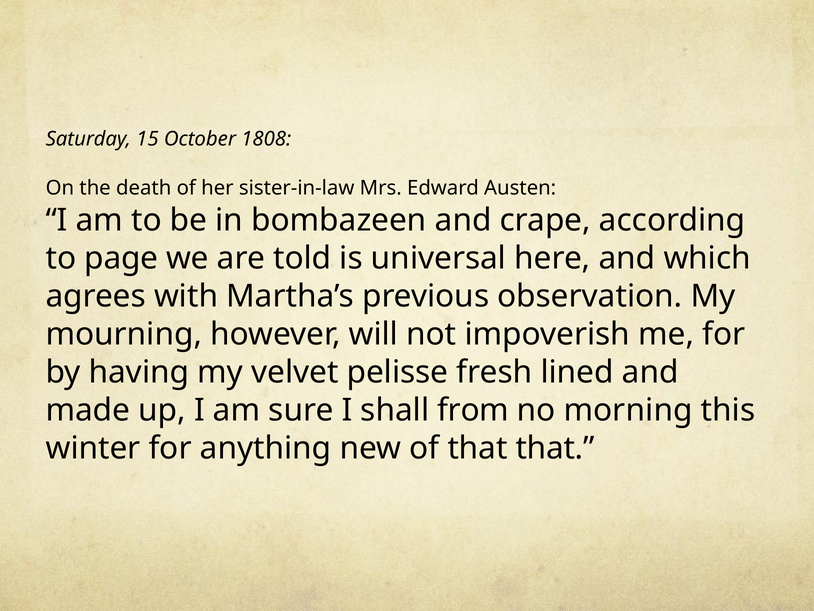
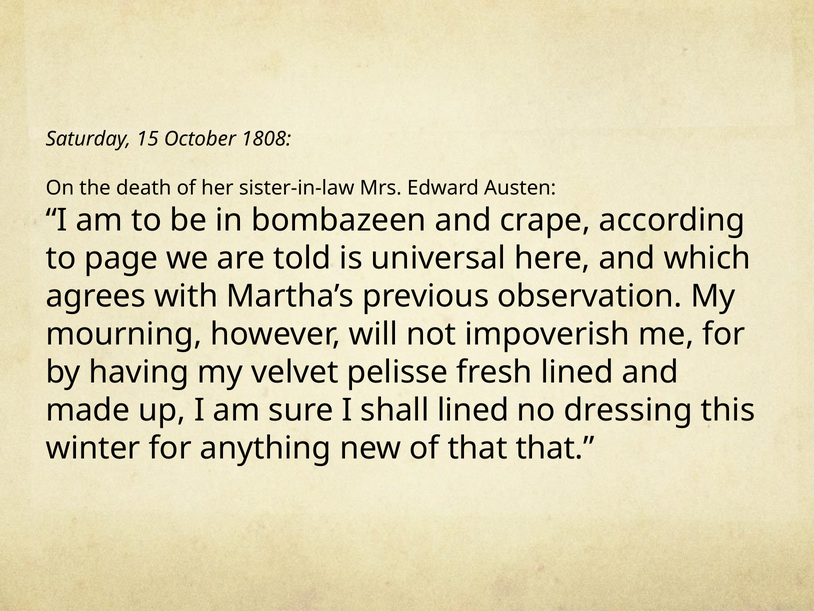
shall from: from -> lined (473, 410)
morning: morning -> dressing (628, 410)
